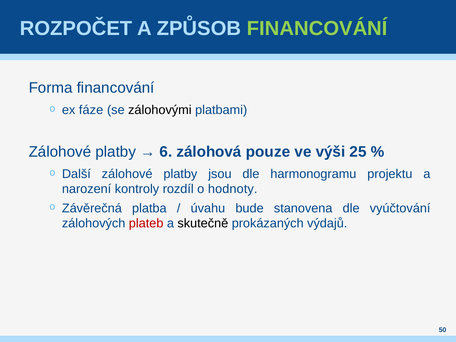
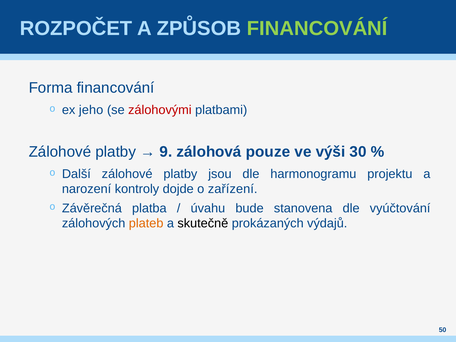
fáze: fáze -> jeho (91, 110)
zálohovými colour: black -> red (160, 110)
6: 6 -> 9 (166, 152)
25: 25 -> 30 (358, 152)
rozdíl: rozdíl -> dojde (178, 189)
hodnoty: hodnoty -> zařízení (233, 189)
plateb colour: red -> orange (146, 223)
